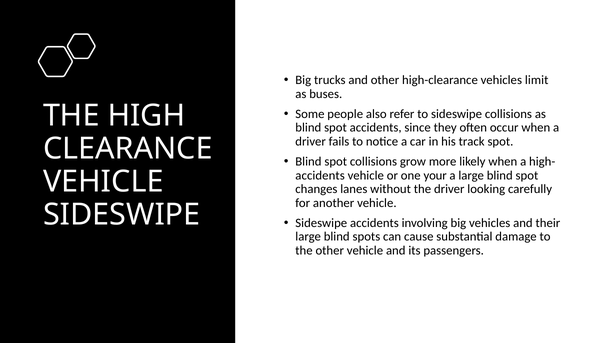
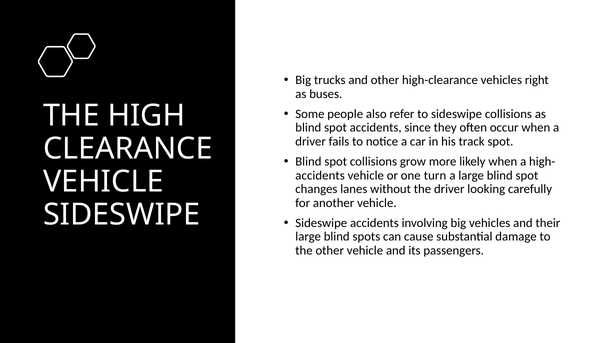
limit: limit -> right (537, 80)
your: your -> turn (435, 176)
